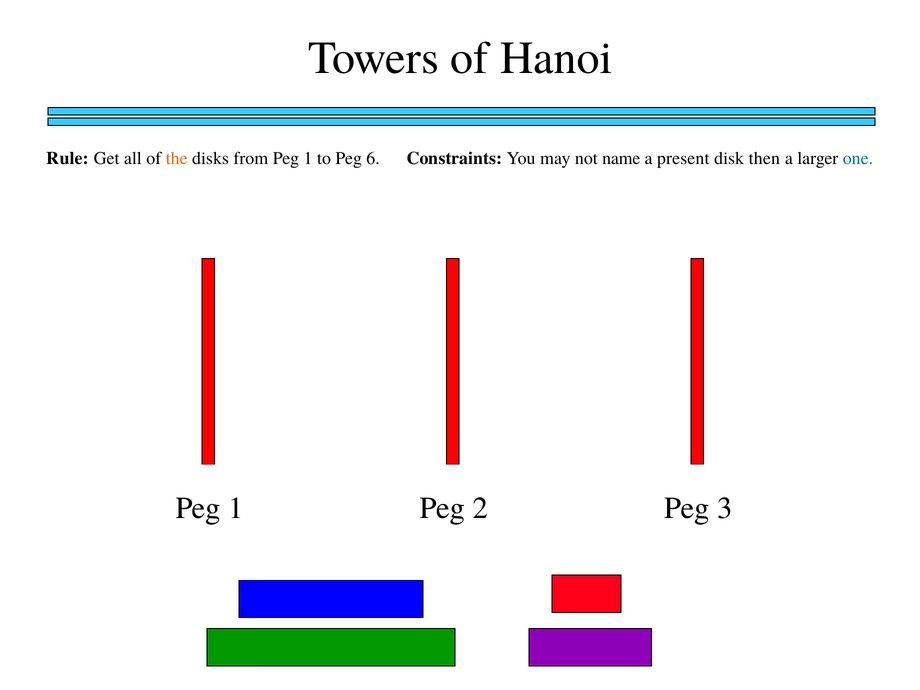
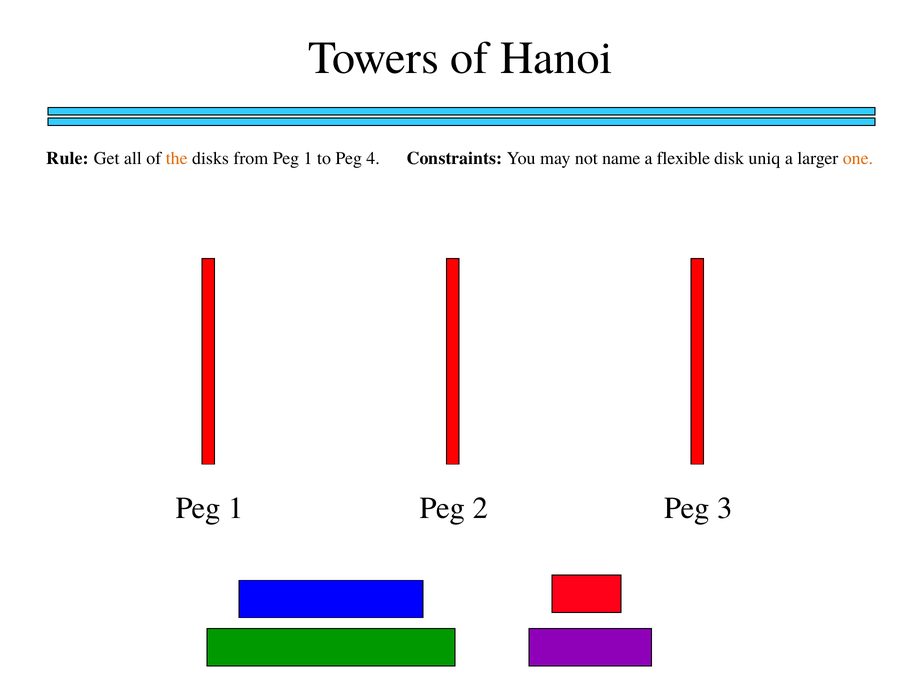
6: 6 -> 4 (373, 158)
present: present -> flexible (683, 158)
then: then -> uniq (764, 158)
one colour: blue -> orange (858, 158)
